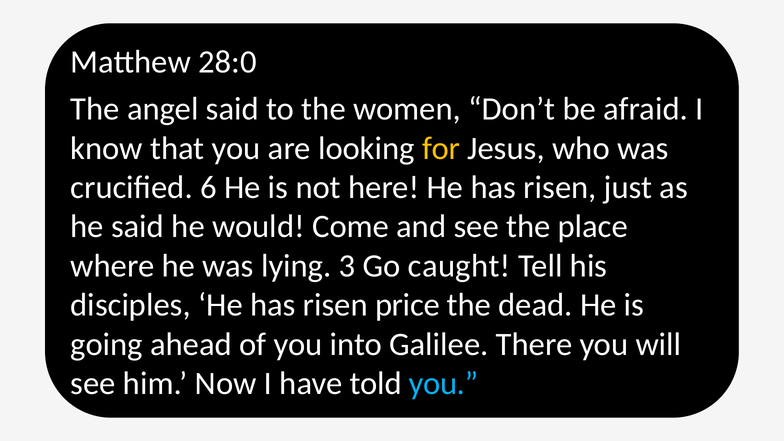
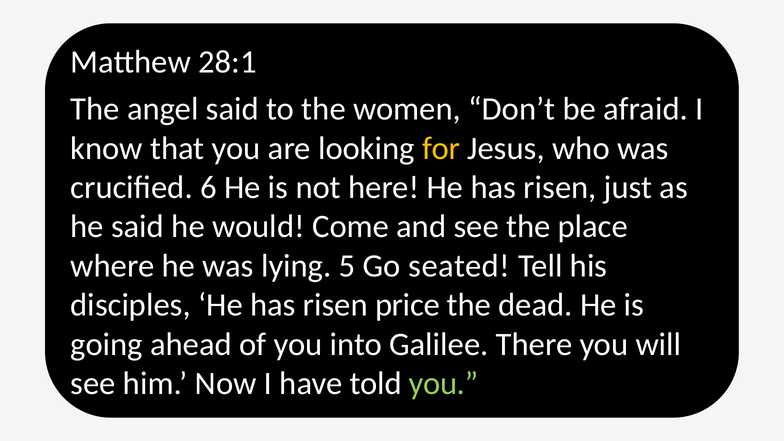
28:0: 28:0 -> 28:1 (227, 62)
3: 3 -> 5 (347, 266)
caught: caught -> seated (459, 266)
you colour: light blue -> light green (444, 383)
